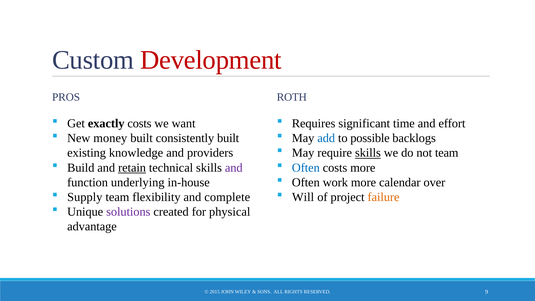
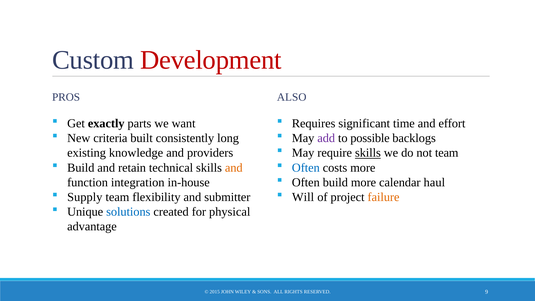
ROTH: ROTH -> ALSO (292, 97)
exactly costs: costs -> parts (139, 124)
money: money -> criteria (110, 138)
consistently built: built -> long (228, 138)
add colour: blue -> purple (326, 138)
retain underline: present -> none (132, 168)
and colour: purple -> orange (234, 168)
Often work: work -> build (335, 182)
over: over -> haul (434, 182)
underlying: underlying -> integration (138, 182)
complete: complete -> submitter (227, 197)
solutions colour: purple -> blue (128, 212)
